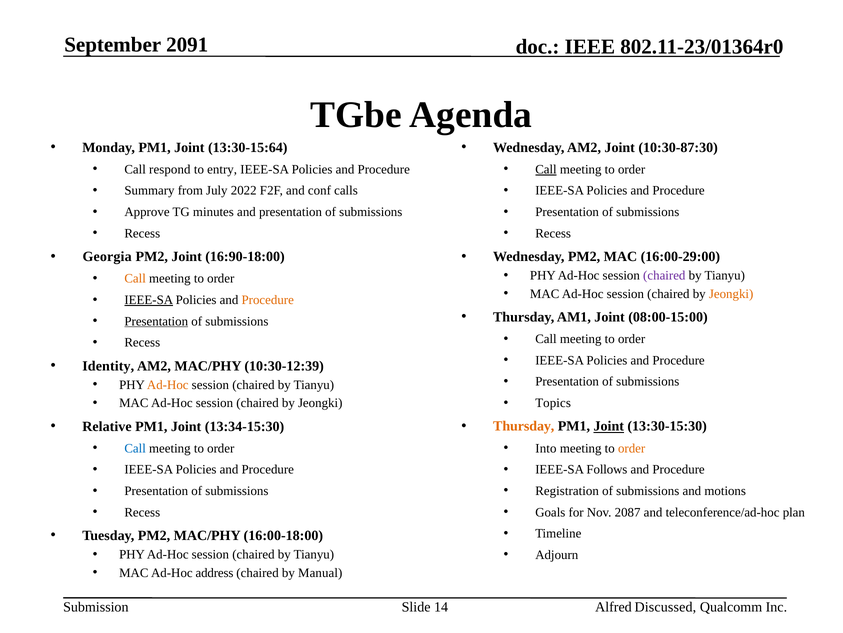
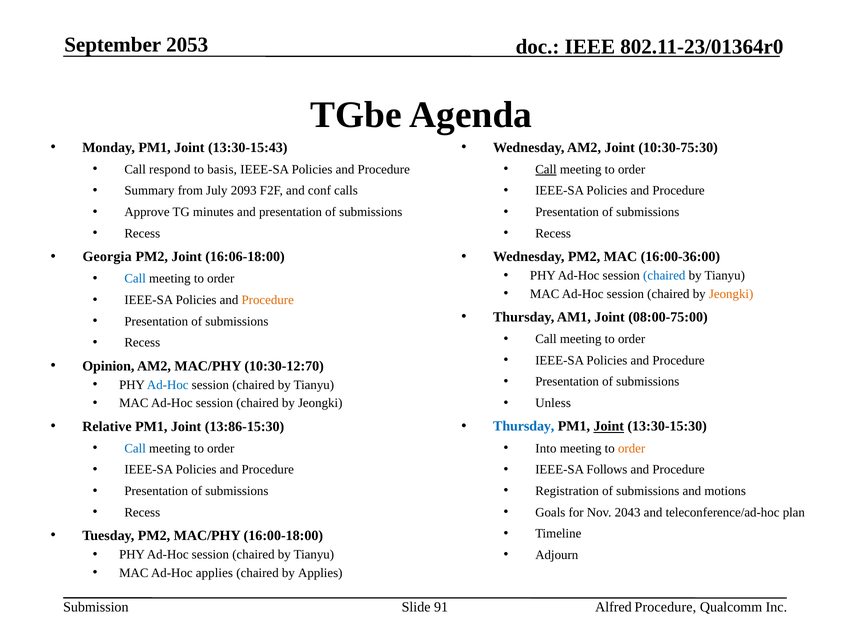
2091: 2091 -> 2053 (187, 45)
13:30-15:64: 13:30-15:64 -> 13:30-15:43 (248, 147)
10:30-87:30: 10:30-87:30 -> 10:30-75:30 (678, 147)
entry: entry -> basis (222, 169)
2022: 2022 -> 2093 (244, 191)
16:90-18:00: 16:90-18:00 -> 16:06-18:00 (245, 256)
16:00-29:00: 16:00-29:00 -> 16:00-36:00 (680, 256)
chaired colour: purple -> blue (664, 275)
Call colour: orange -> blue (135, 278)
IEEE-SA underline: present -> none (149, 300)
08:00-15:00: 08:00-15:00 -> 08:00-75:00 (668, 317)
Presentation underline: present -> none (156, 321)
Identity: Identity -> Opinion (108, 366)
10:30-12:39: 10:30-12:39 -> 10:30-12:70 (284, 366)
Ad-Hoc colour: orange -> blue (168, 384)
Topics: Topics -> Unless (553, 403)
Thursday colour: orange -> blue (524, 426)
13:34-15:30: 13:34-15:30 -> 13:86-15:30 (245, 426)
2087: 2087 -> 2043 (628, 512)
Ad-Hoc address: address -> applies (214, 572)
by Manual: Manual -> Applies (320, 572)
14: 14 -> 91 (441, 606)
Alfred Discussed: Discussed -> Procedure (665, 606)
